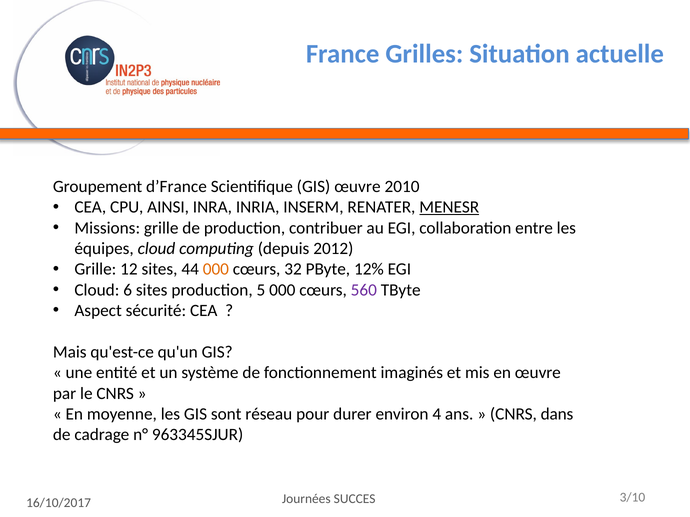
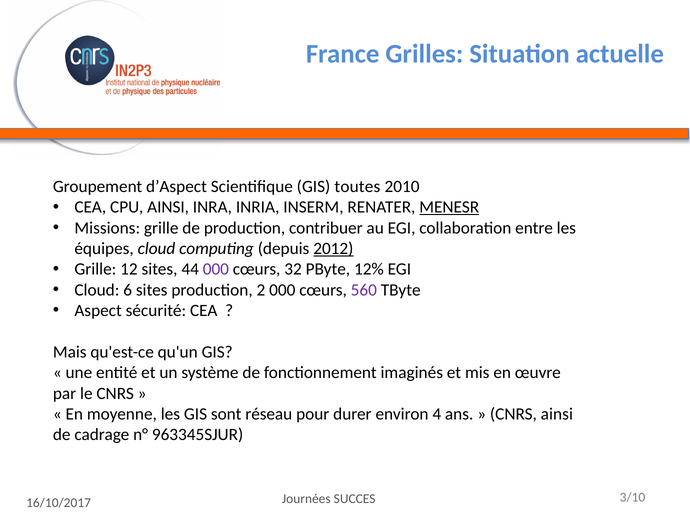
d’France: d’France -> d’Aspect (177, 187)
GIS œuvre: œuvre -> toutes (357, 187)
2012 underline: none -> present (333, 249)
000 colour: orange -> purple (216, 270)
5: 5 -> 2 (261, 290)
CNRS dans: dans -> ainsi (557, 414)
